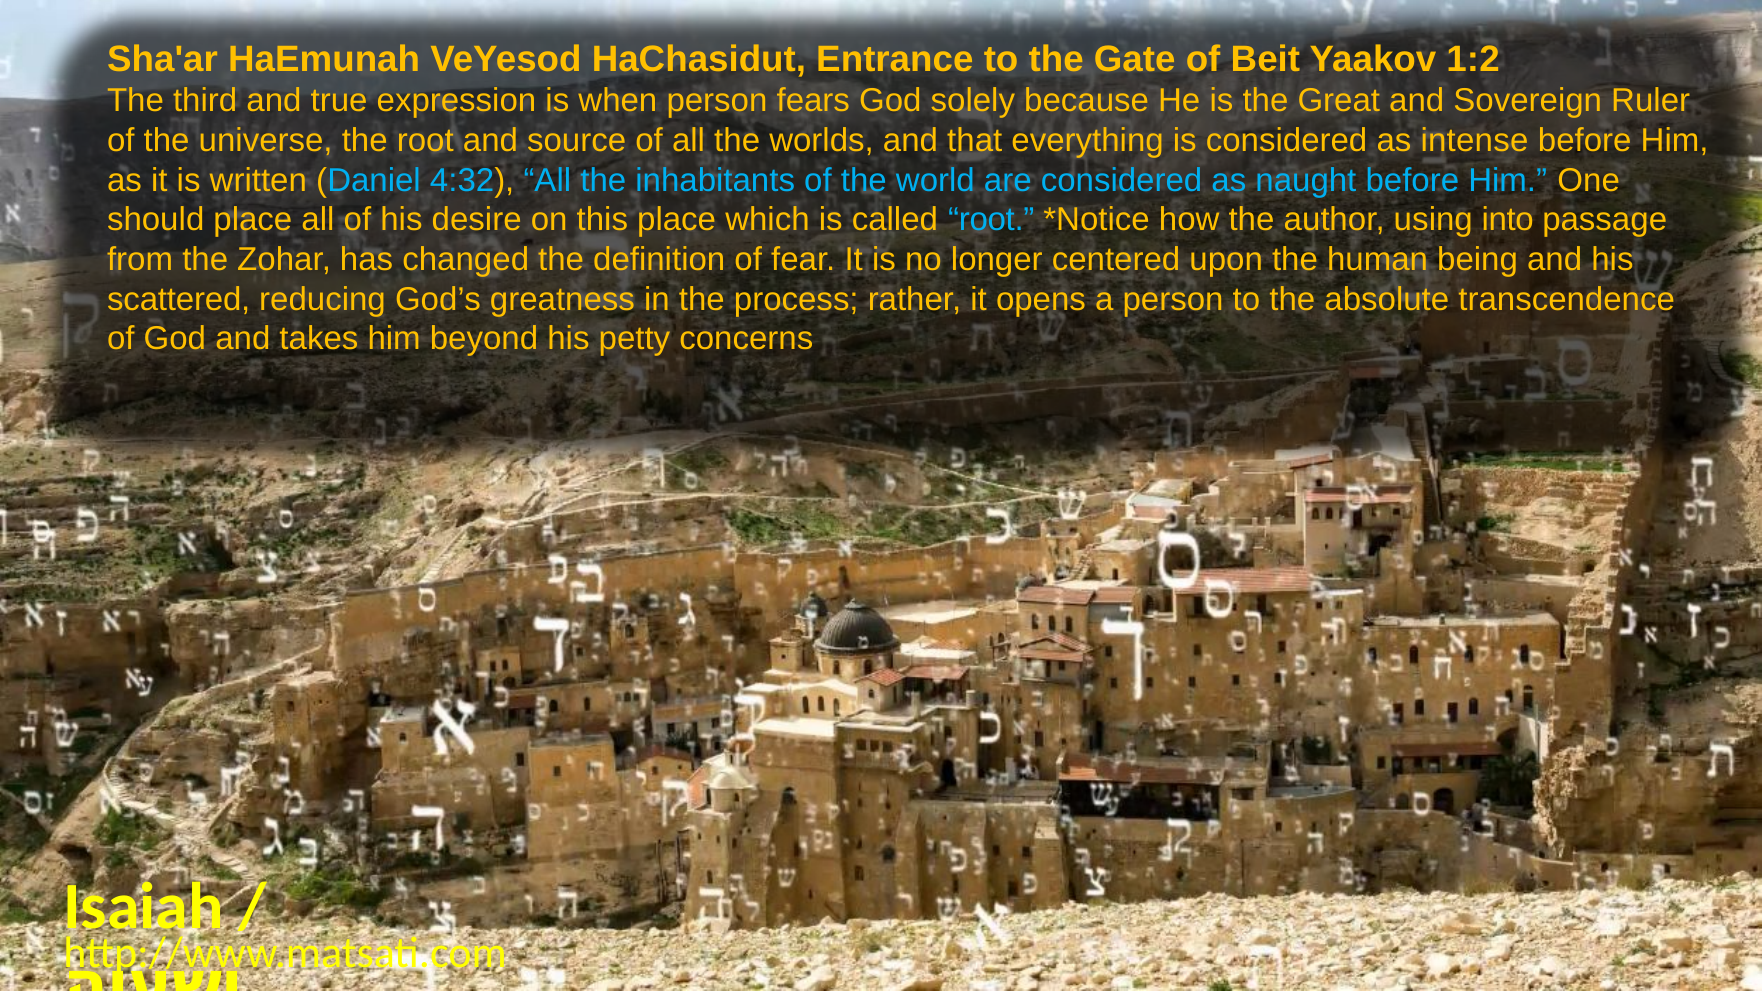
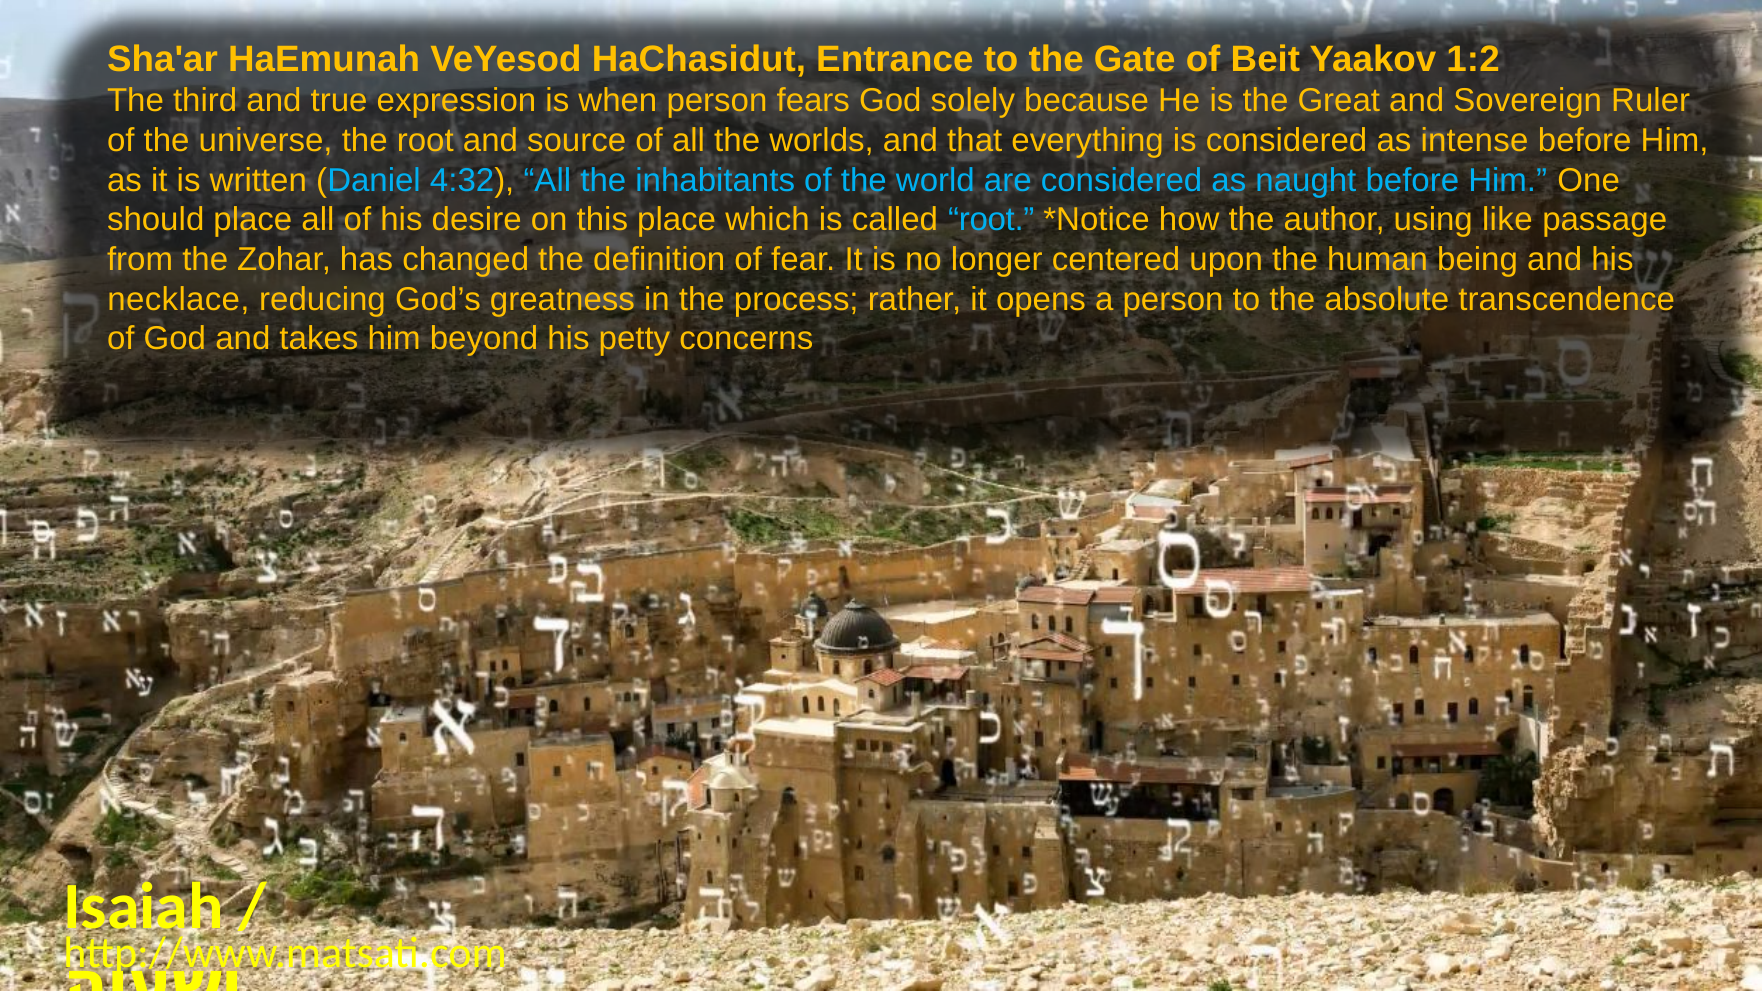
into: into -> like (1507, 220)
scattered: scattered -> necklace (178, 299)
